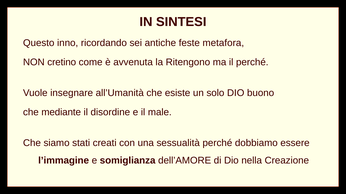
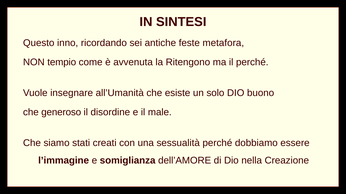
cretino: cretino -> tempio (62, 62)
mediante: mediante -> generoso (61, 113)
